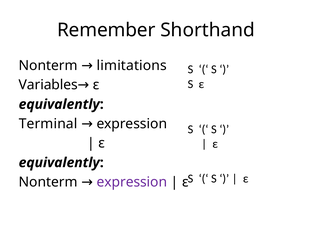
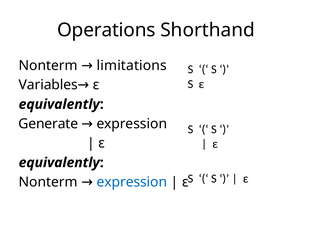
Remember: Remember -> Operations (106, 30)
Terminal: Terminal -> Generate (48, 124)
expression colour: purple -> blue (132, 182)
